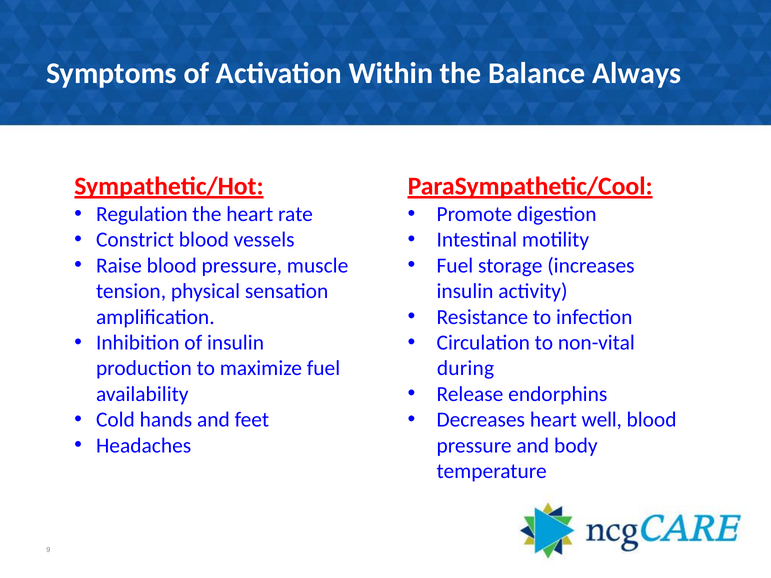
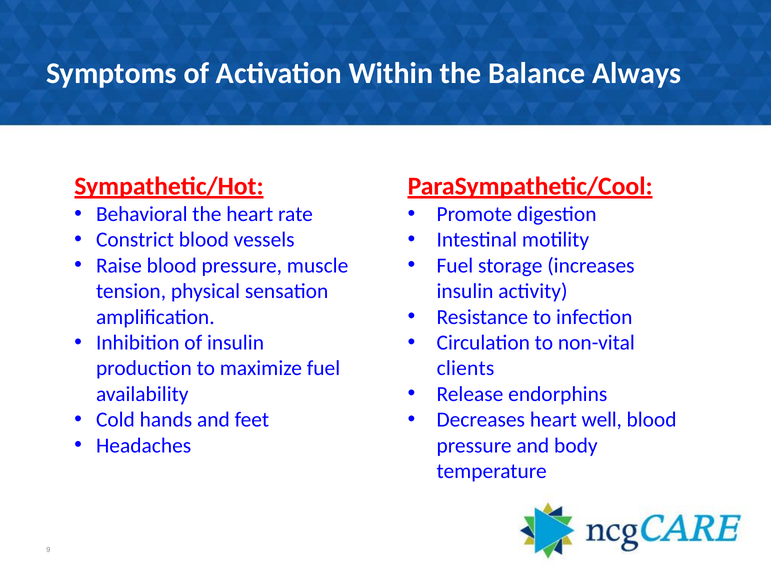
Regulation: Regulation -> Behavioral (142, 214)
during: during -> clients (466, 369)
